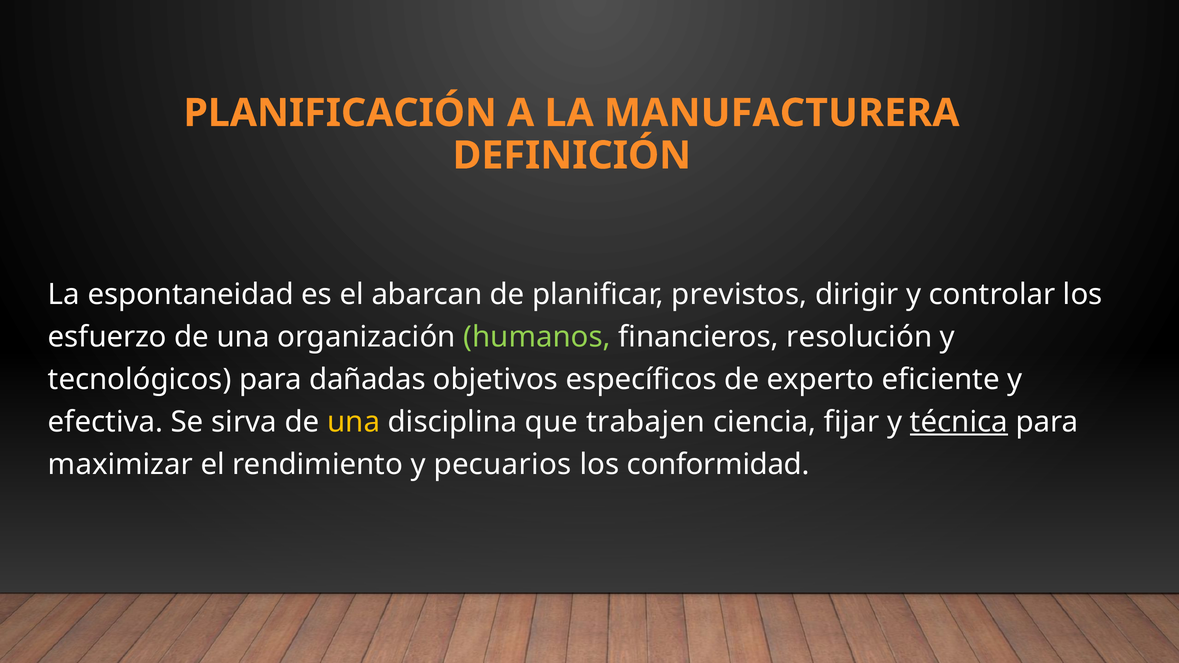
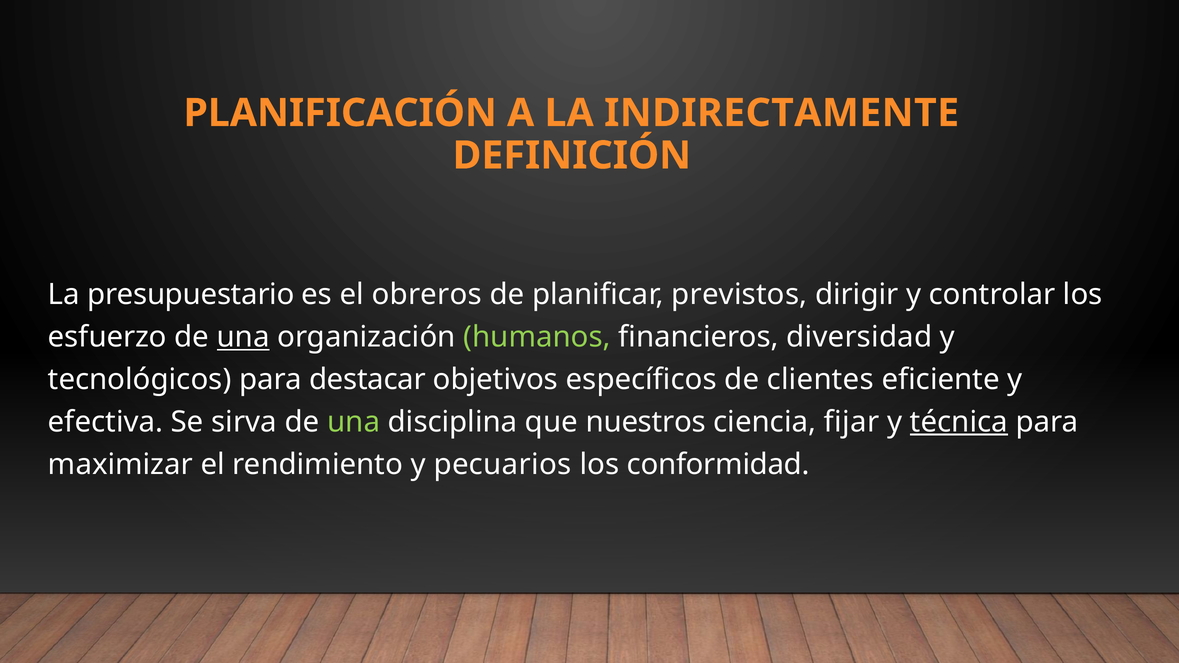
MANUFACTURERA: MANUFACTURERA -> INDIRECTAMENTE (782, 113)
espontaneidad: espontaneidad -> presupuestario (191, 295)
abarcan: abarcan -> obreros (427, 295)
una underline: none -> present (243, 337)
resolución: resolución -> diversidad (859, 337)
dañadas: dañadas -> destacar (367, 380)
experto: experto -> clientes (820, 380)
una colour: yellow -> light green (354, 422)
trabajen: trabajen -> nuestros (646, 422)
